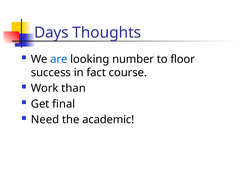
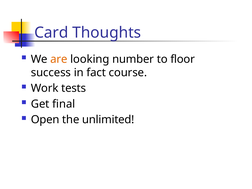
Days: Days -> Card (51, 33)
are colour: blue -> orange (59, 59)
than: than -> tests (74, 88)
Need: Need -> Open (45, 120)
academic: academic -> unlimited (108, 120)
